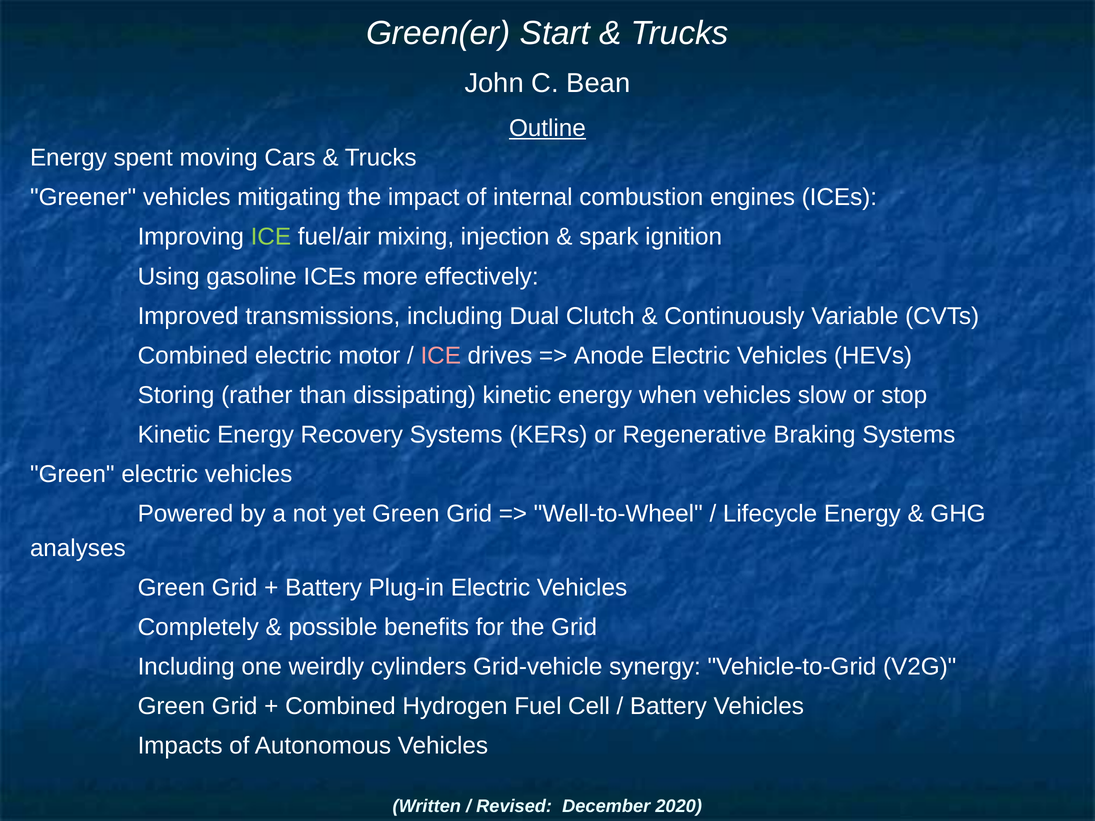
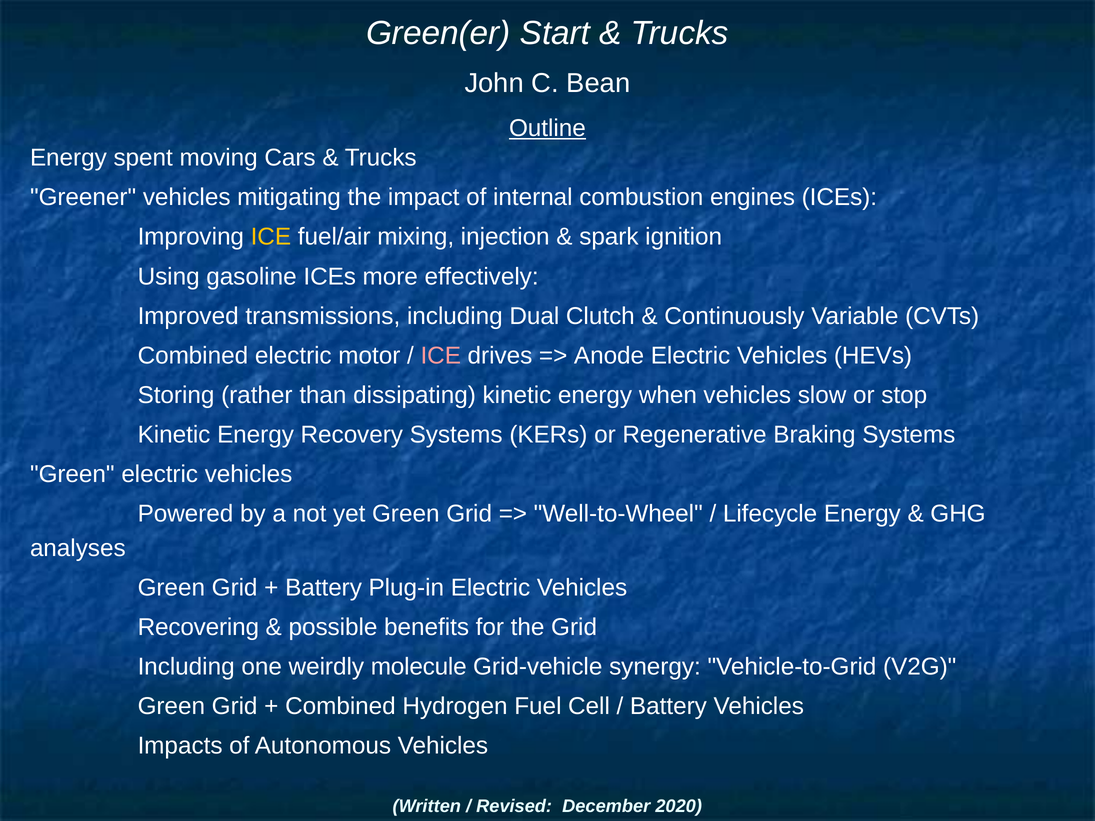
ICE colour: light green -> yellow (271, 237)
Completely: Completely -> Recovering (198, 627)
cylinders: cylinders -> molecule (419, 667)
